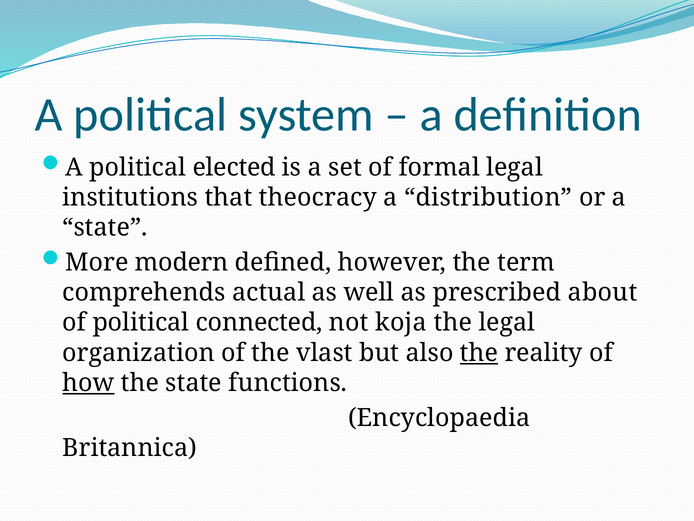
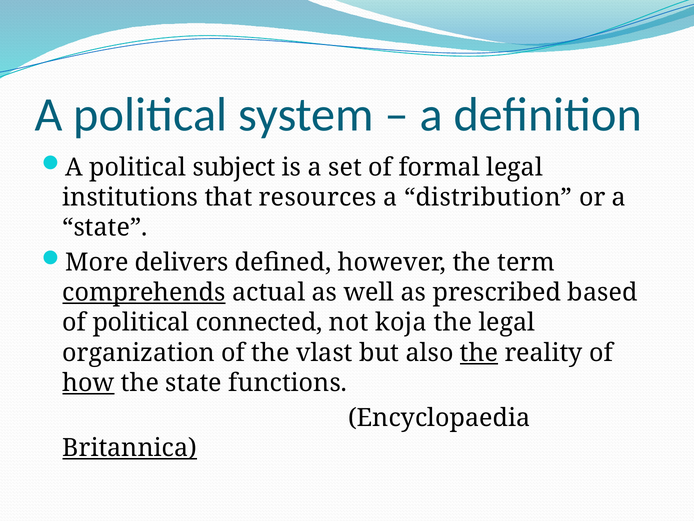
elected: elected -> subject (234, 167)
theocracy: theocracy -> resources (318, 197)
modern: modern -> delivers (182, 262)
comprehends underline: none -> present (144, 292)
about: about -> based (603, 292)
Britannica underline: none -> present (130, 448)
